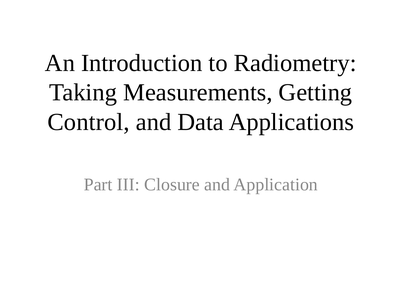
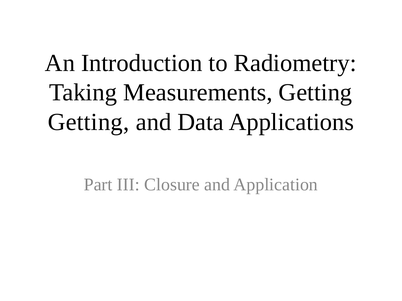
Control: Control -> Getting (88, 122)
